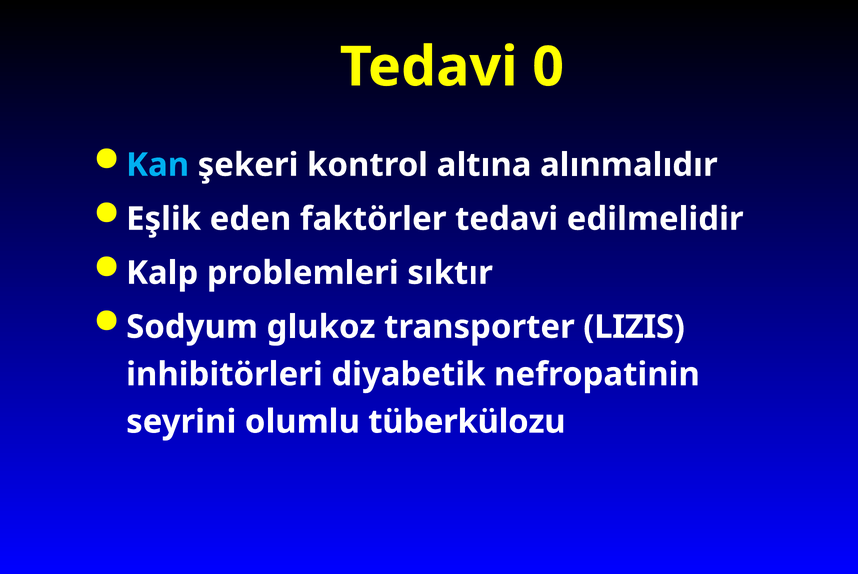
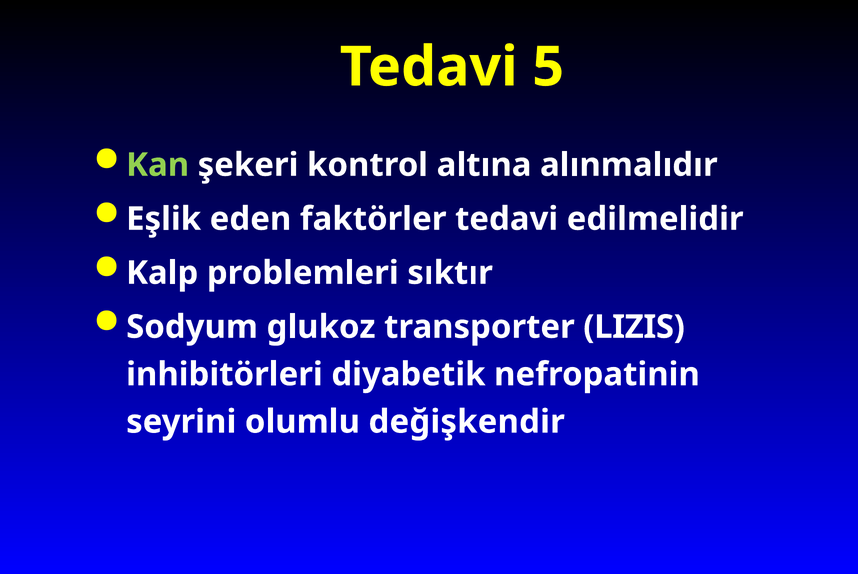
0: 0 -> 5 (548, 67)
Kan colour: light blue -> light green (158, 165)
tüberkülozu: tüberkülozu -> değişkendir (467, 422)
